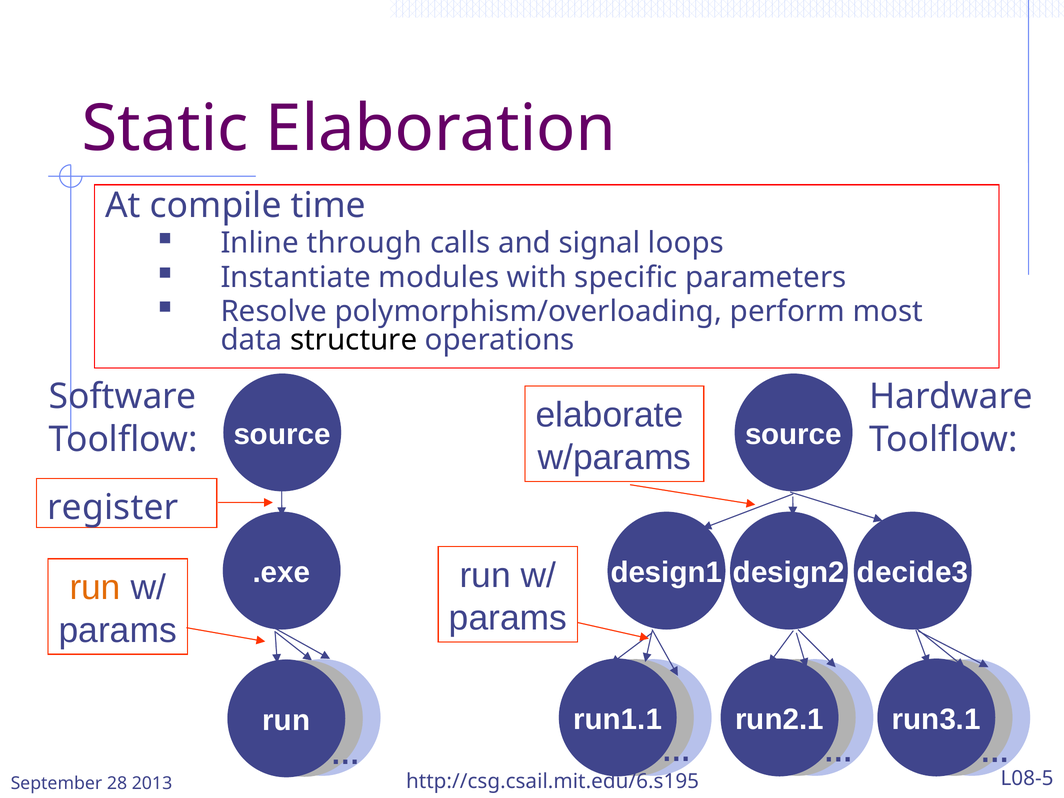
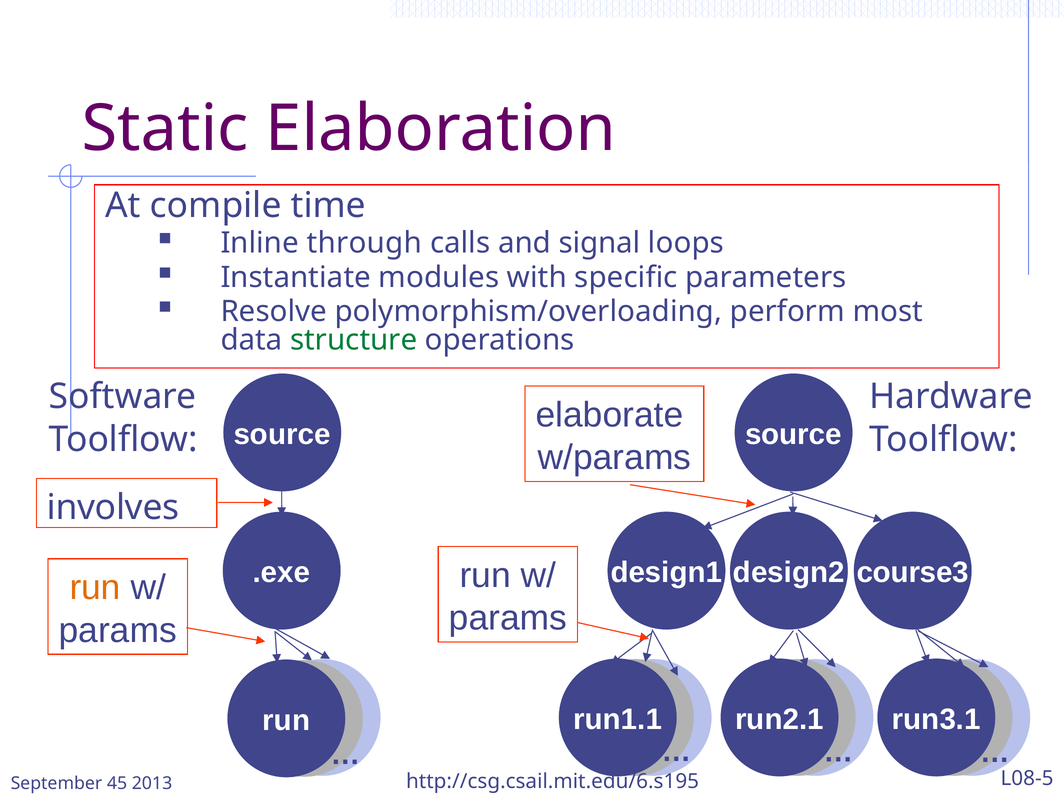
structure colour: black -> green (354, 340)
register: register -> involves (113, 507)
decide3: decide3 -> course3 (913, 573)
28: 28 -> 45 (117, 783)
